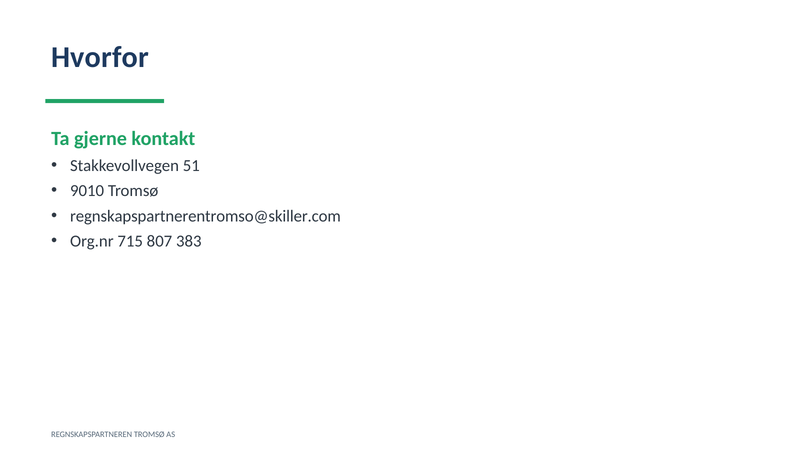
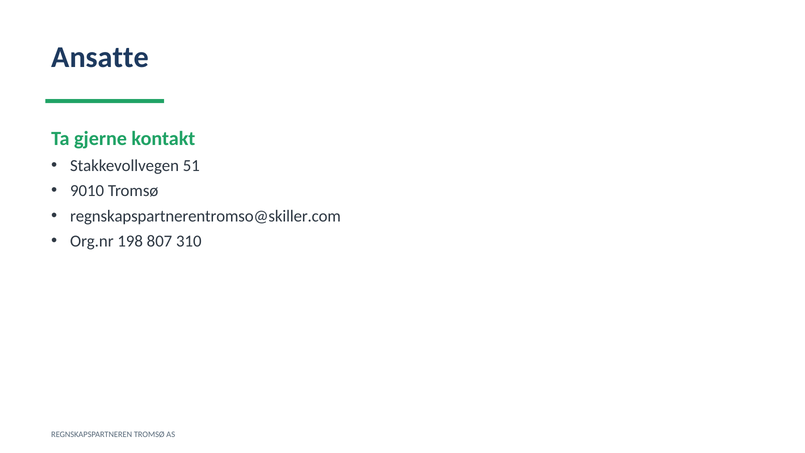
Hvorfor: Hvorfor -> Ansatte (100, 57)
715: 715 -> 198 (130, 241)
383: 383 -> 310 (189, 241)
